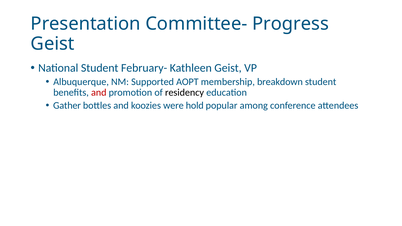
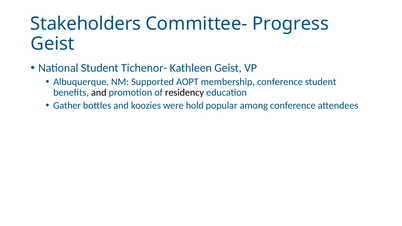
Presentation: Presentation -> Stakeholders (86, 24)
February-: February- -> Tichenor- (144, 68)
membership breakdown: breakdown -> conference (280, 82)
and colour: red -> black (99, 93)
